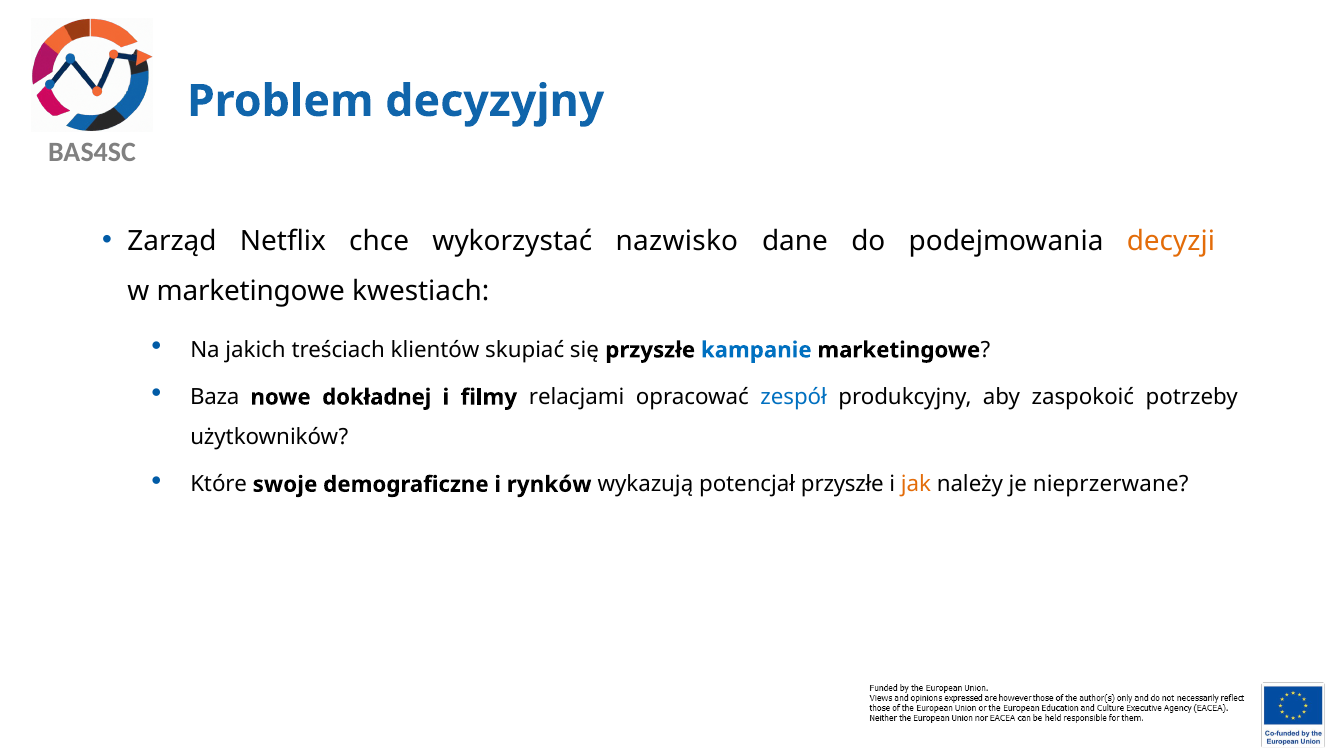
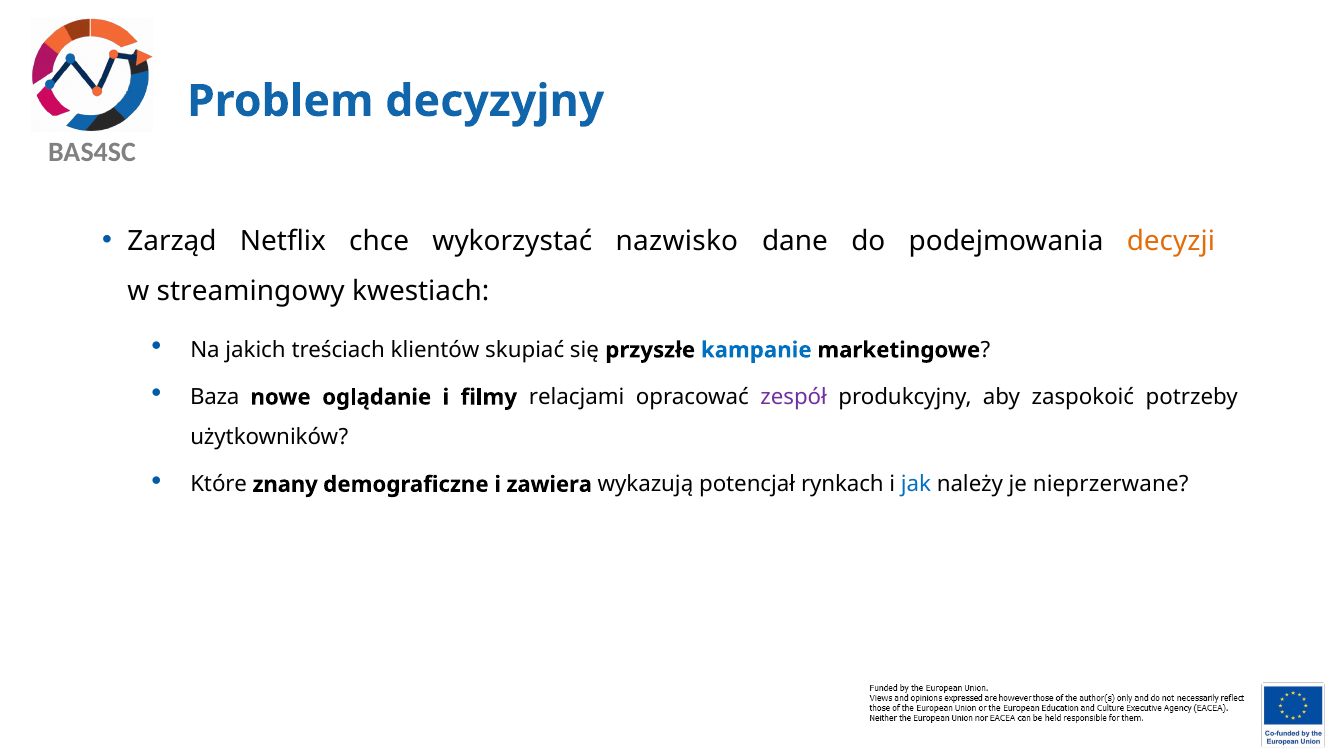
w marketingowe: marketingowe -> streamingowy (251, 292)
dokładnej: dokładnej -> oglądanie (377, 397)
zespół colour: blue -> purple (794, 397)
swoje: swoje -> znany (285, 485)
rynków: rynków -> zawiera (549, 485)
potencjał przyszłe: przyszłe -> rynkach (842, 485)
jak colour: orange -> blue (916, 485)
